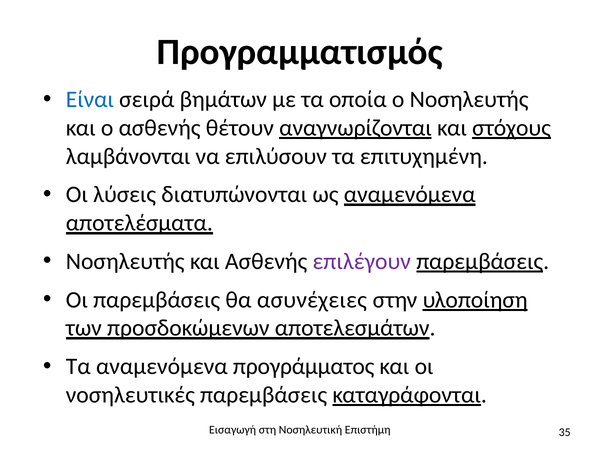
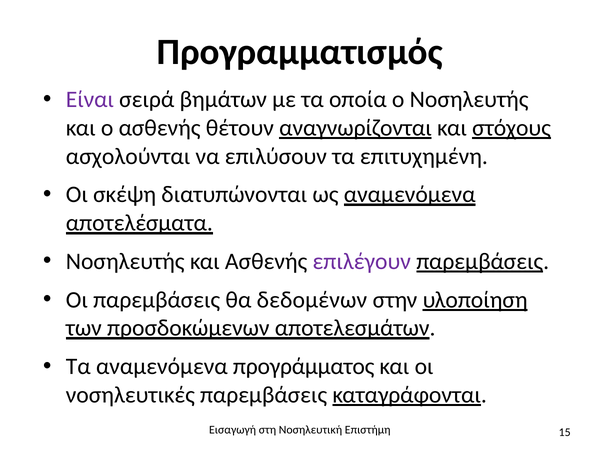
Είναι colour: blue -> purple (90, 100)
λαμβάνονται: λαμβάνονται -> ασχολούνται (128, 156)
λύσεις: λύσεις -> σκέψη (125, 195)
ασυνέχειες: ασυνέχειες -> δεδομένων (312, 300)
35: 35 -> 15 (565, 433)
